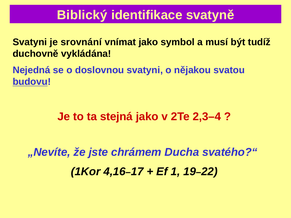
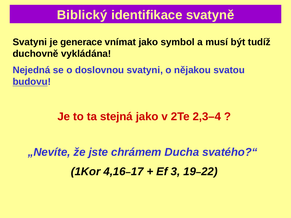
srovnání: srovnání -> generace (81, 42)
1: 1 -> 3 (175, 172)
